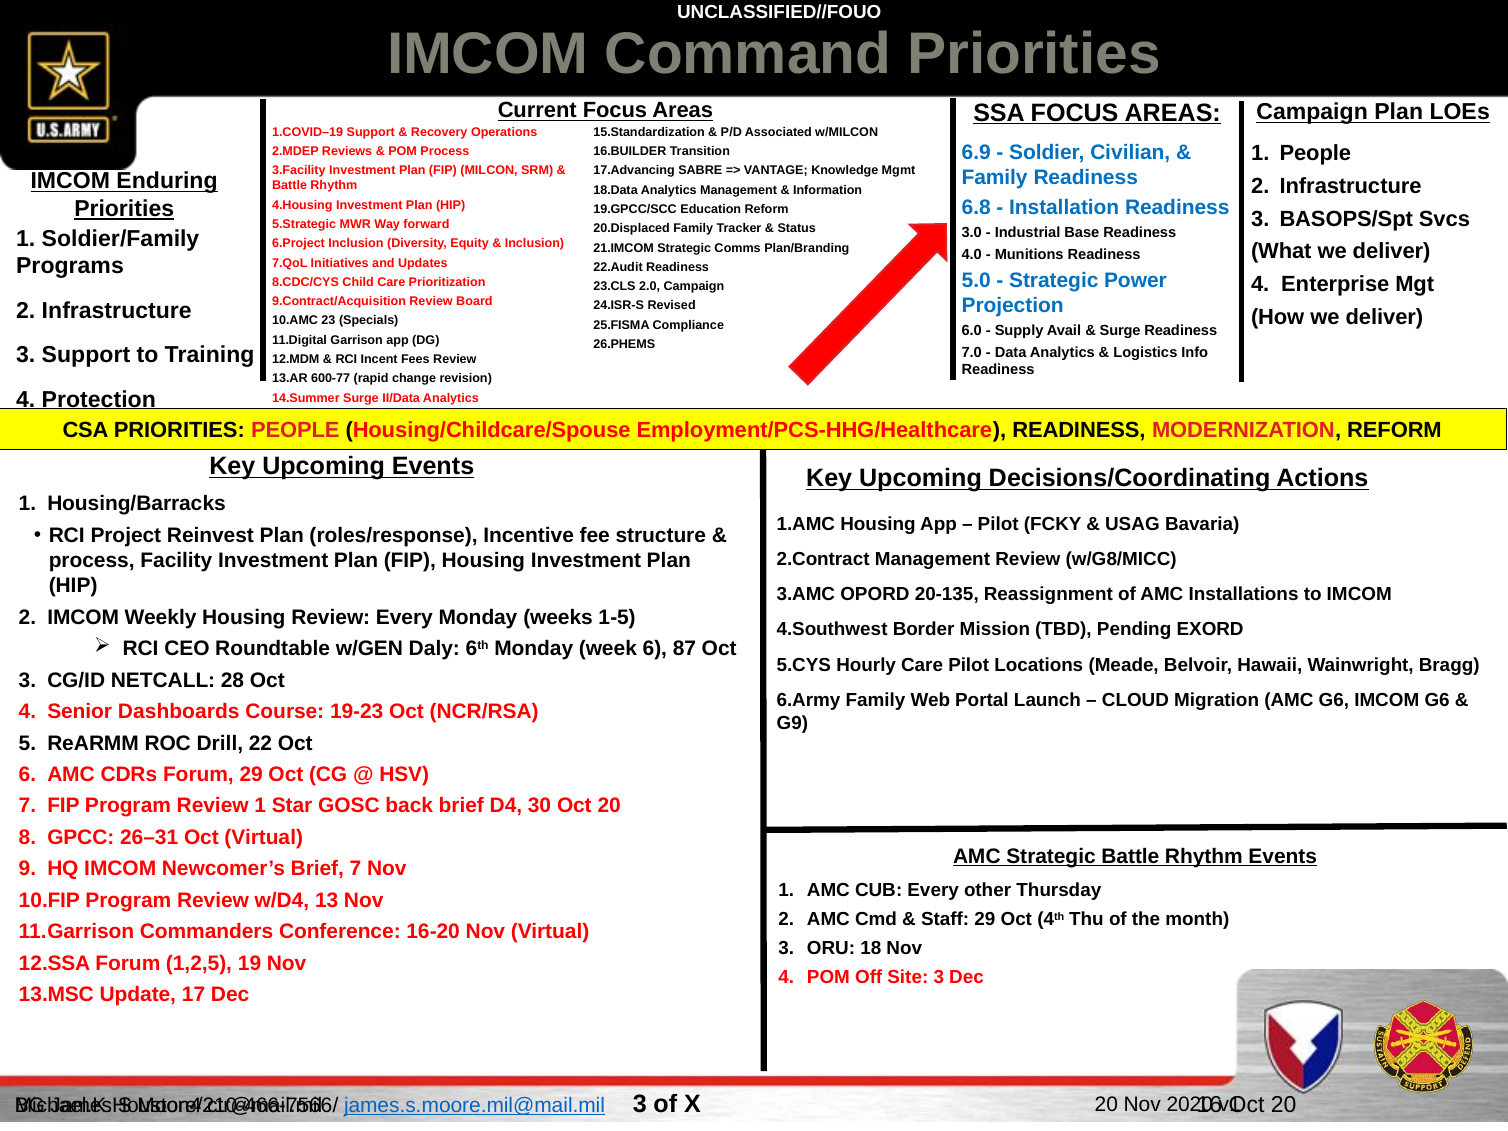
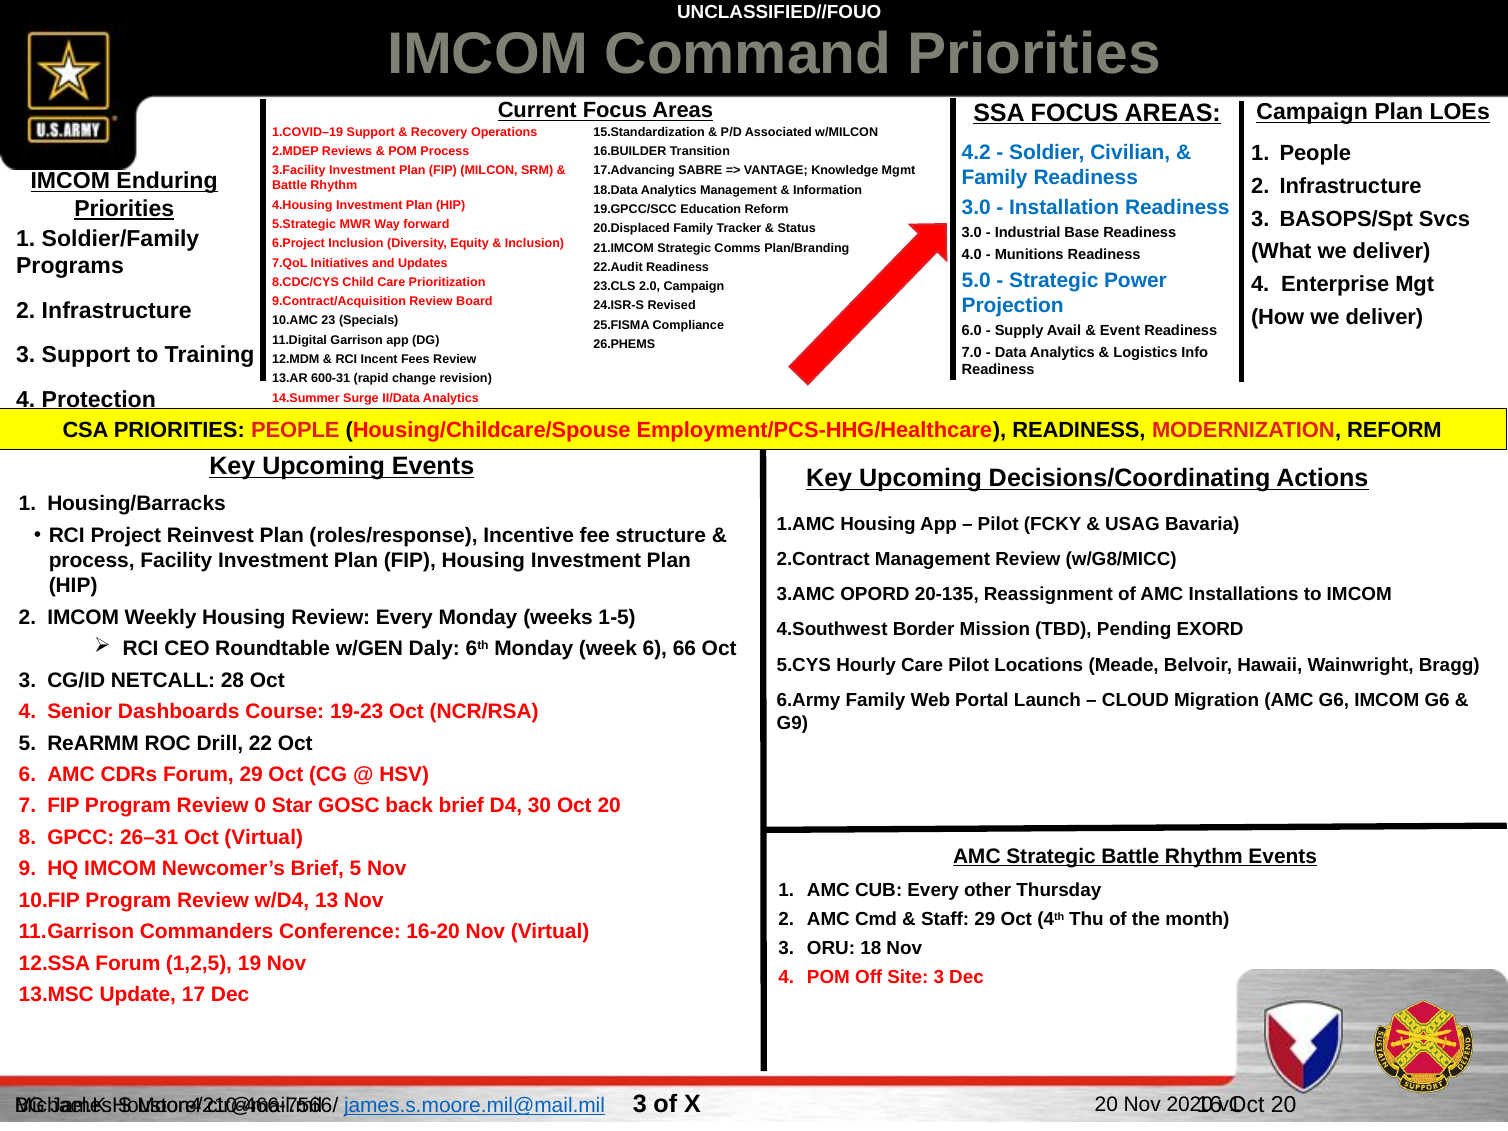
6.9: 6.9 -> 4.2 (976, 153)
6.8: 6.8 -> 3.0 (976, 207)
Surge: Surge -> Event (1120, 331)
600-77: 600-77 -> 600-31 (331, 379)
87: 87 -> 66 (684, 649)
Review 1: 1 -> 0 (260, 806)
Brief 7: 7 -> 5 (356, 869)
